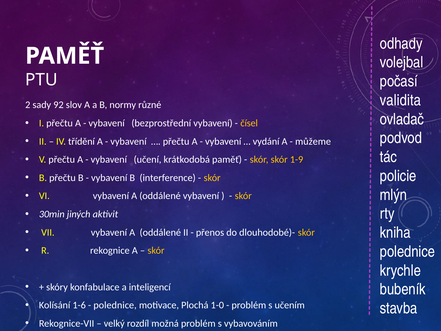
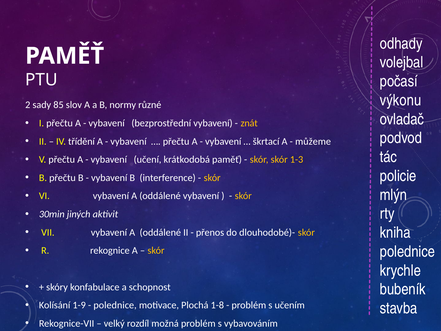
validita: validita -> výkonu (401, 100)
92: 92 -> 85 (58, 105)
čísel: čísel -> znát (249, 123)
vydání: vydání -> škrtací (266, 141)
1-9: 1-9 -> 1-3 (297, 159)
inteligencí: inteligencí -> schopnost (150, 287)
1-6: 1-6 -> 1-9 (79, 305)
1-0: 1-0 -> 1-8 (217, 305)
